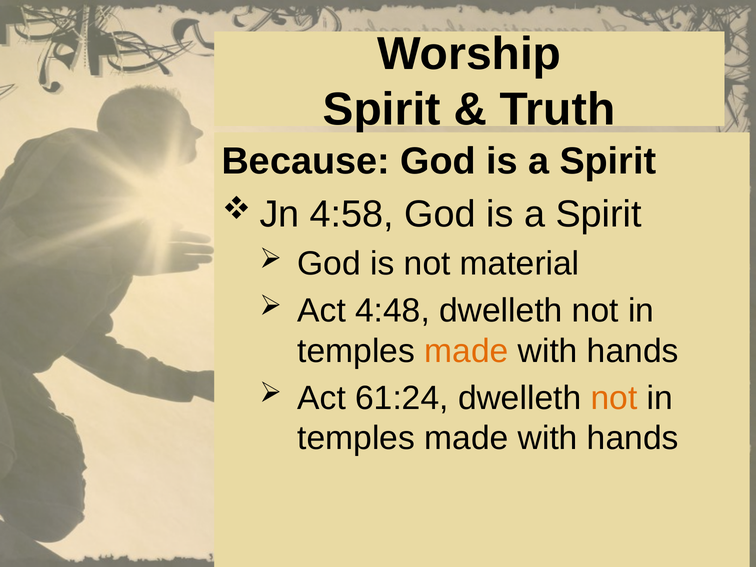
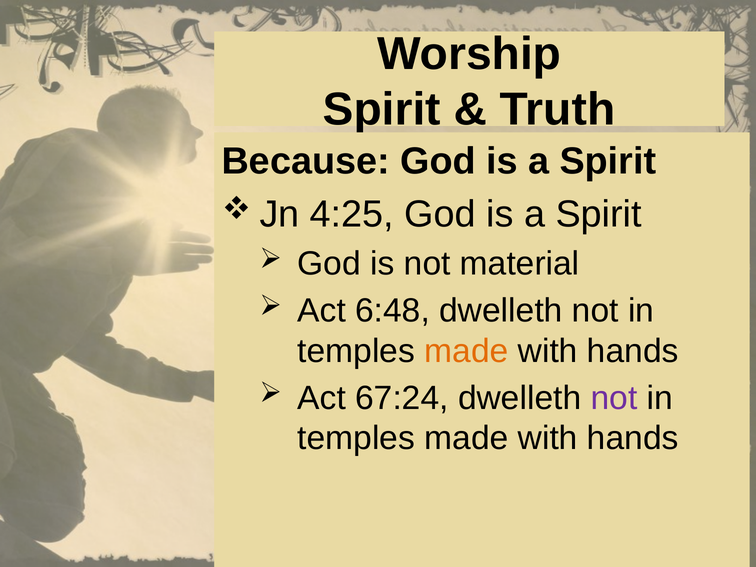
4:58: 4:58 -> 4:25 (352, 214)
4:48: 4:48 -> 6:48 (393, 311)
61:24: 61:24 -> 67:24 (402, 398)
not colour: orange -> purple (614, 398)
